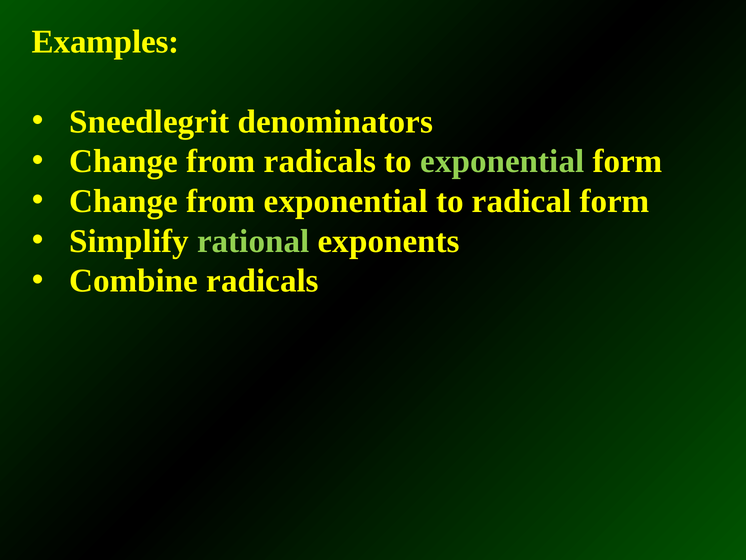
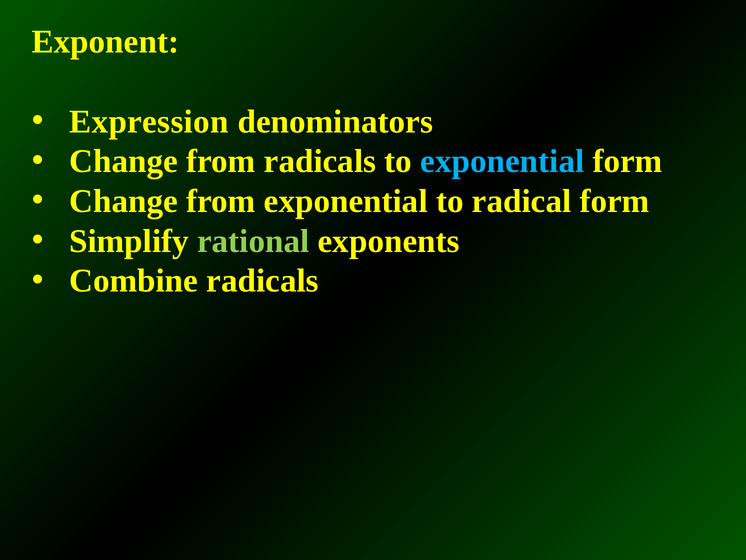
Examples: Examples -> Exponent (105, 42)
Sneedlegrit: Sneedlegrit -> Expression (149, 121)
exponential colour: light green -> light blue (502, 161)
